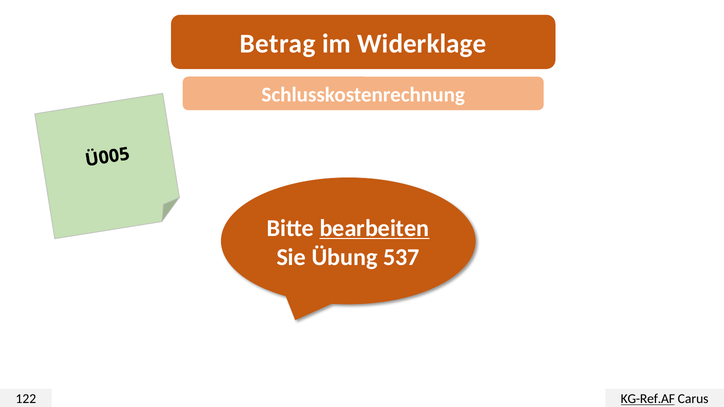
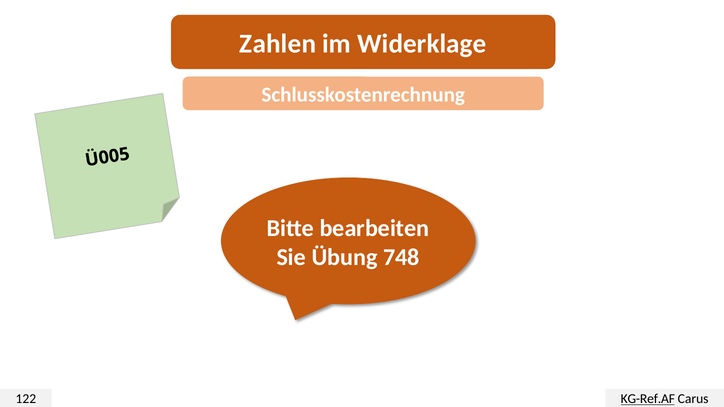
Betrag: Betrag -> Zahlen (278, 44)
bearbeiten underline: present -> none (374, 228)
537: 537 -> 748 (401, 257)
